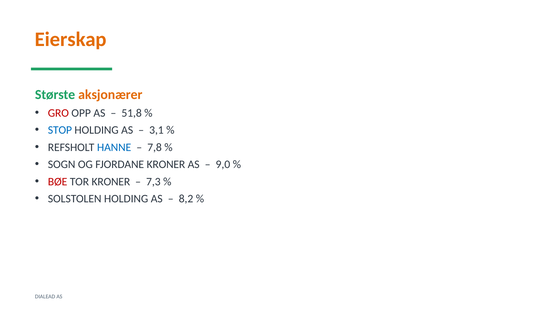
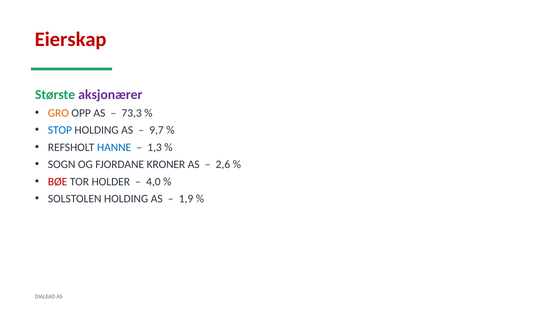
Eierskap colour: orange -> red (71, 39)
aksjonærer colour: orange -> purple (110, 95)
GRO colour: red -> orange (58, 113)
51,8: 51,8 -> 73,3 (132, 113)
3,1: 3,1 -> 9,7 (156, 130)
7,8: 7,8 -> 1,3 (155, 147)
9,0: 9,0 -> 2,6 (223, 165)
TOR KRONER: KRONER -> HOLDER (111, 182)
7,3: 7,3 -> 4,0 (153, 182)
8,2: 8,2 -> 1,9 (186, 199)
